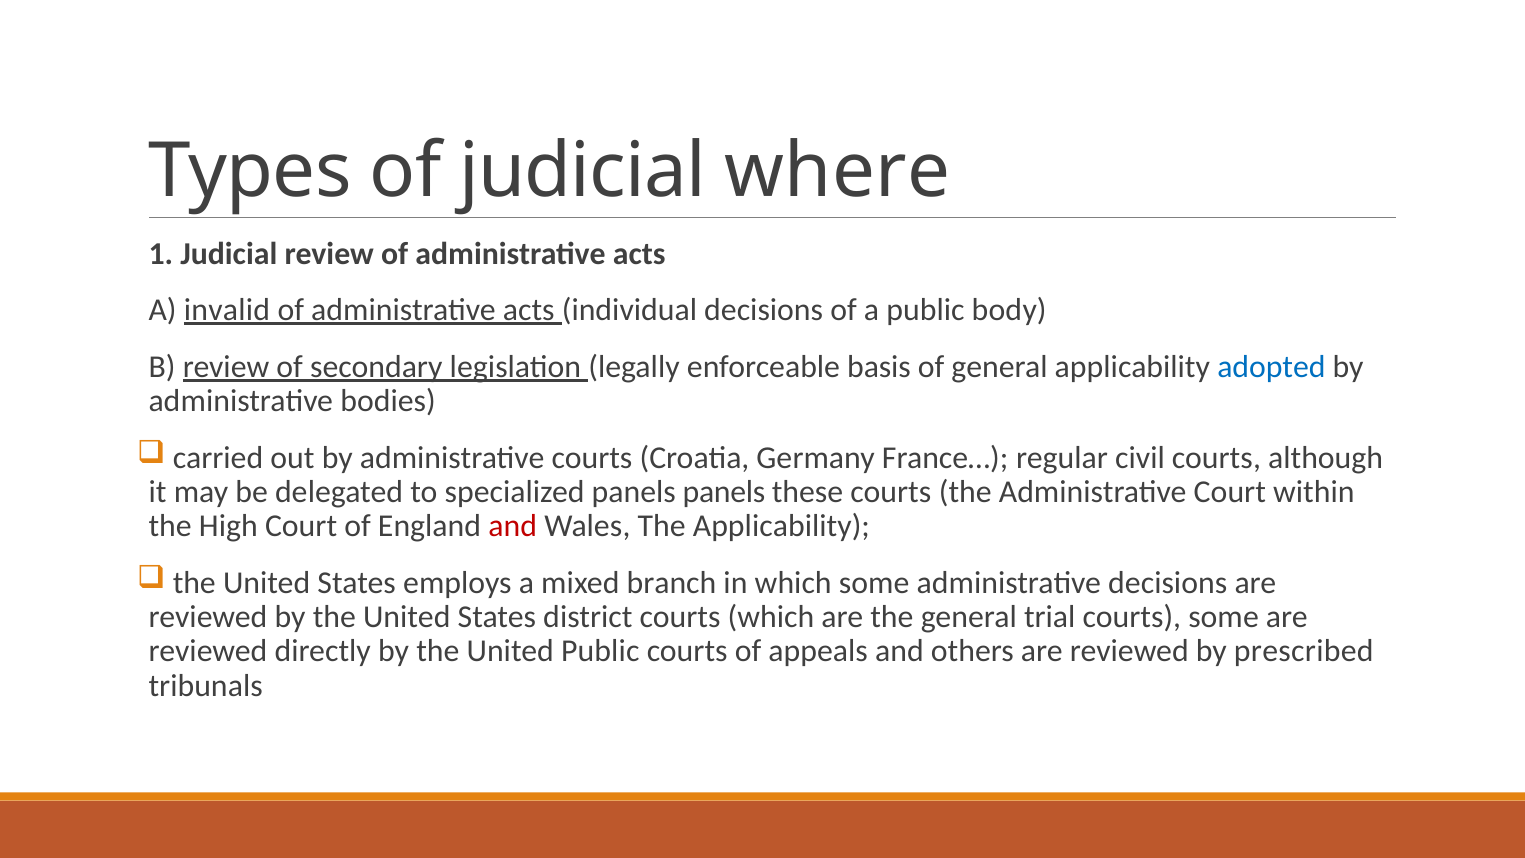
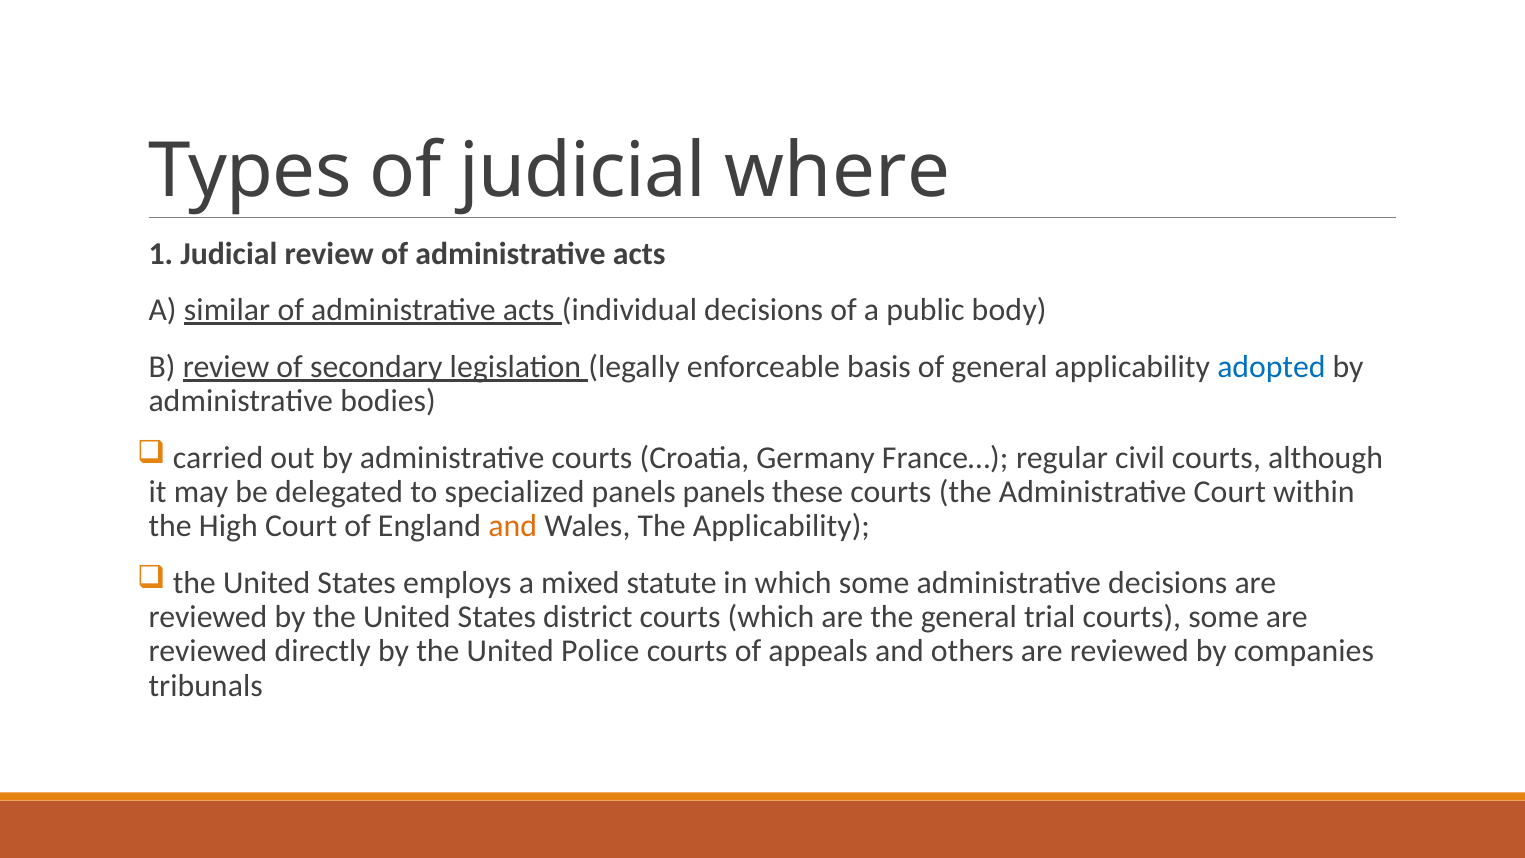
invalid: invalid -> similar (227, 310)
and colour: red -> orange (513, 526)
branch: branch -> statute (672, 583)
United Public: Public -> Police (600, 651)
prescribed: prescribed -> companies (1304, 651)
